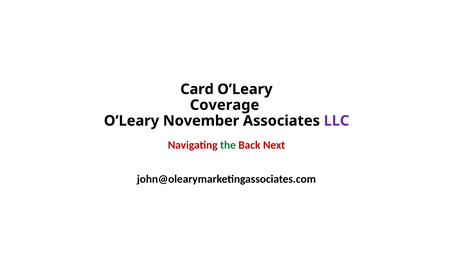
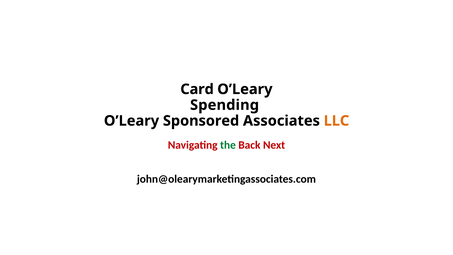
Coverage: Coverage -> Spending (225, 105)
November: November -> Sponsored (201, 121)
LLC colour: purple -> orange (336, 121)
